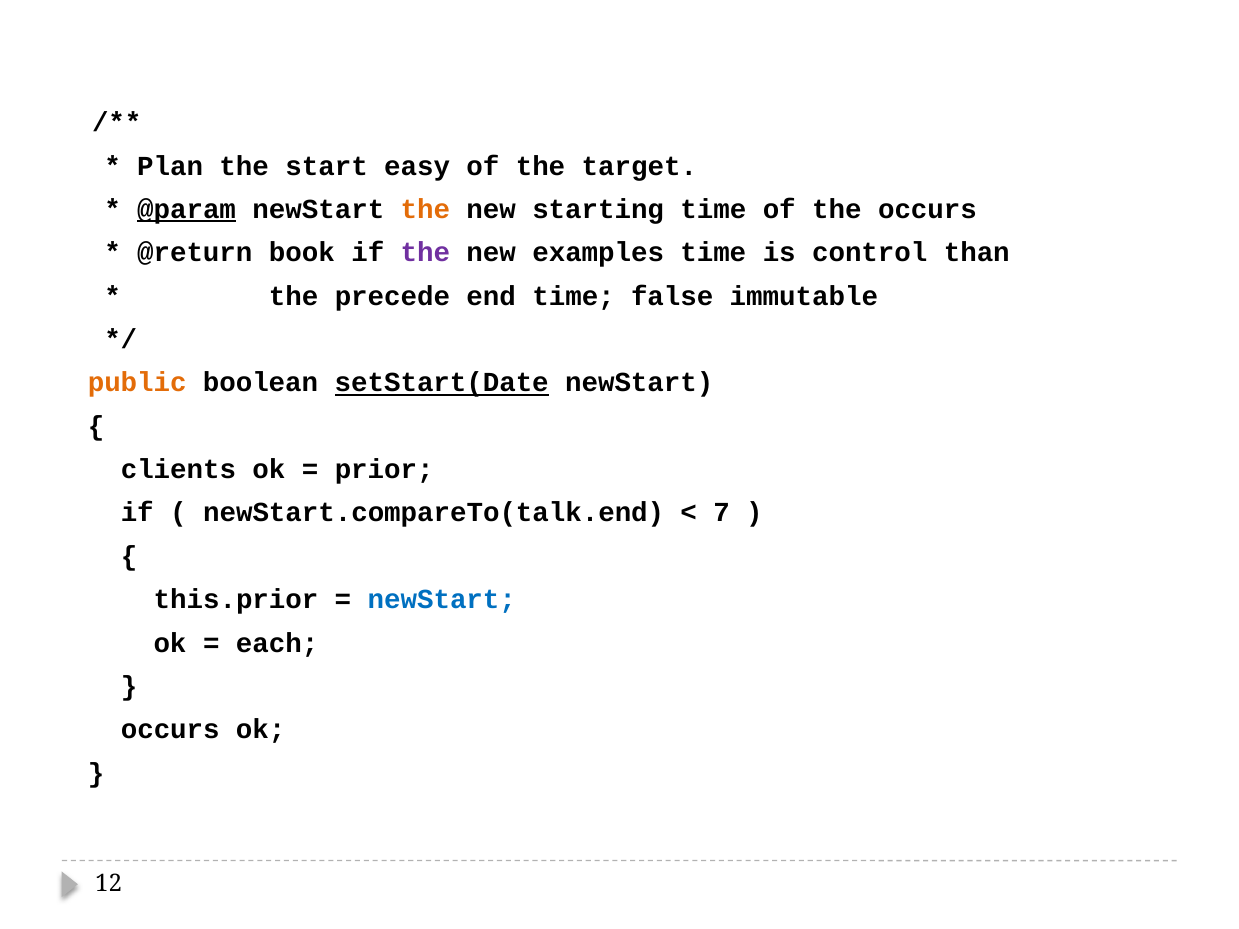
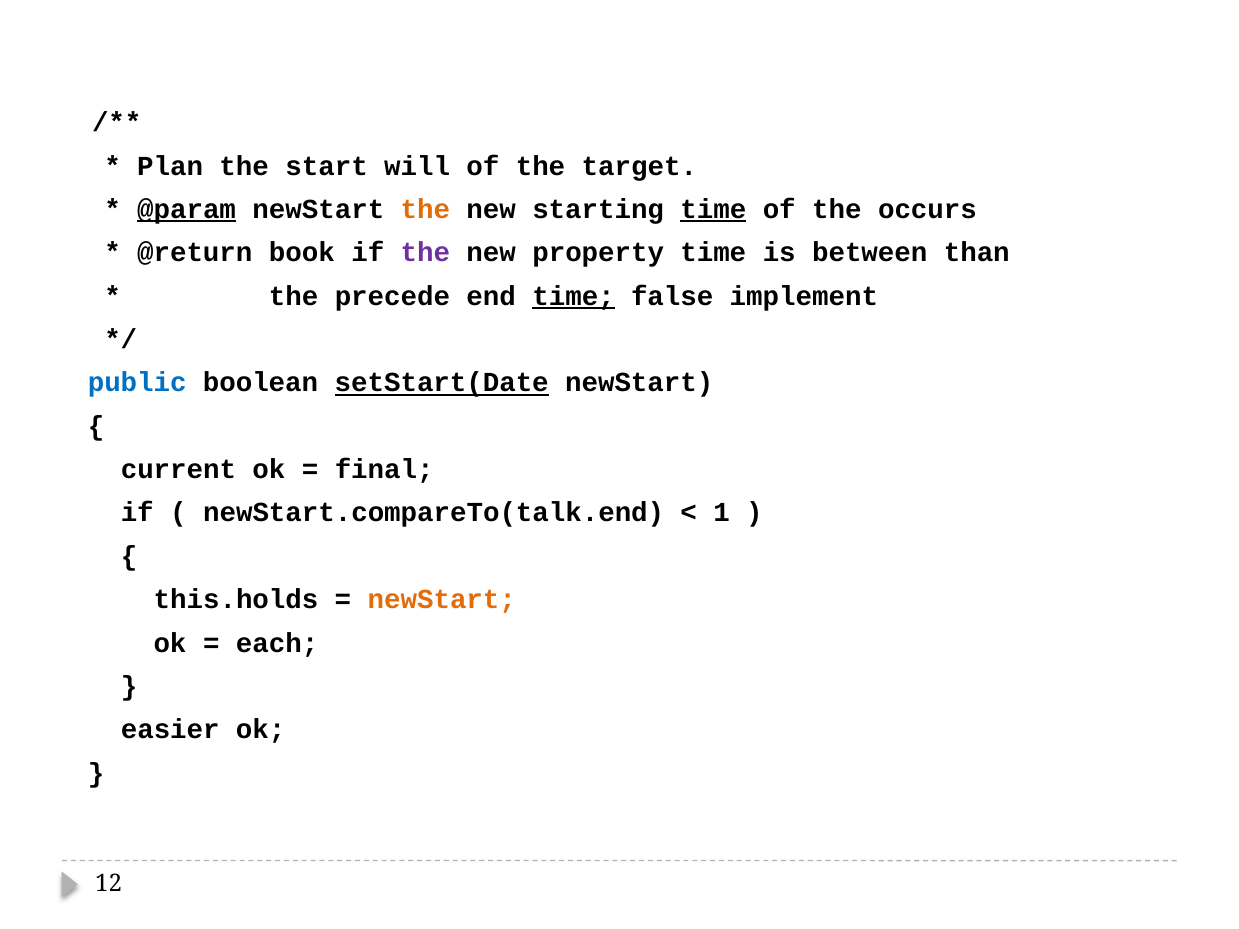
easy: easy -> will (417, 166)
time underline: none -> present (713, 210)
examples: examples -> property (598, 253)
control: control -> between (870, 253)
time underline: none -> present (574, 296)
immutable: immutable -> implement (804, 296)
public colour: orange -> blue (137, 383)
clients: clients -> current (178, 470)
prior: prior -> final (384, 470)
7: 7 -> 1 (722, 513)
this.prior: this.prior -> this.holds (236, 600)
newStart colour: blue -> orange (442, 600)
occurs: occurs -> easier (170, 730)
